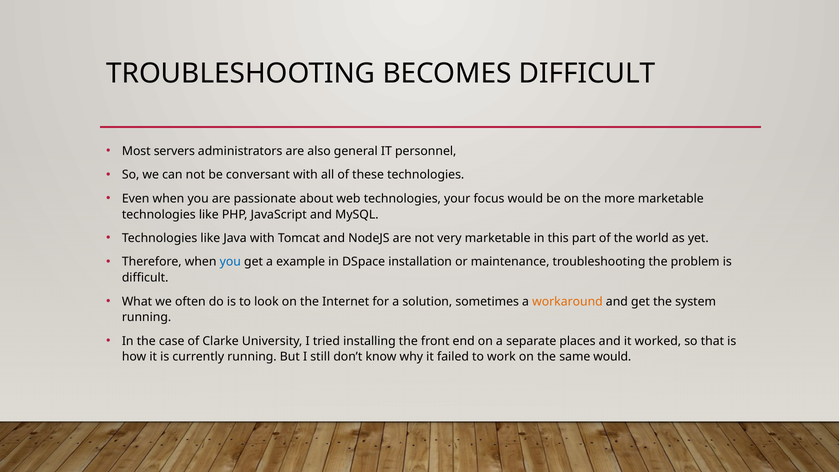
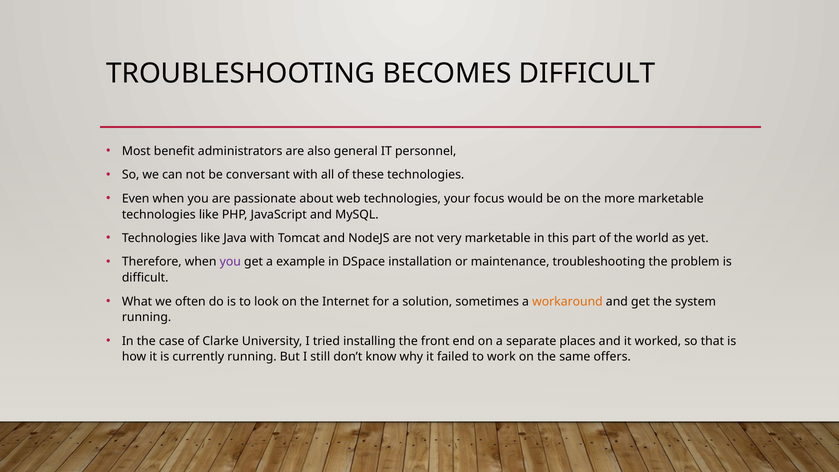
servers: servers -> benefit (174, 151)
you colour: blue -> purple (230, 262)
same would: would -> offers (612, 357)
